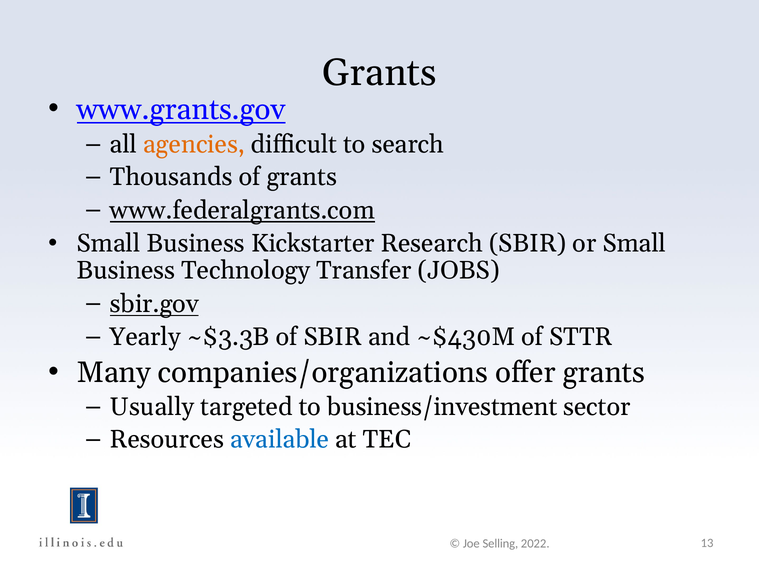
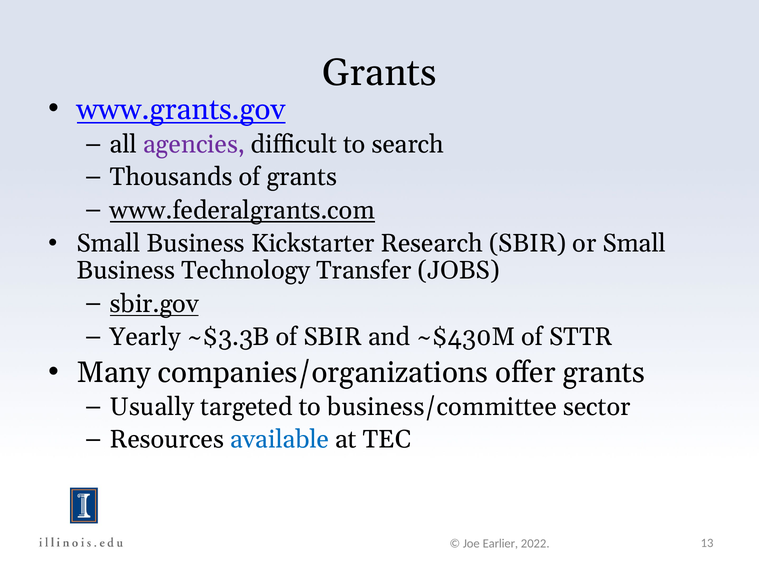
agencies colour: orange -> purple (194, 145)
business/investment: business/investment -> business/committee (442, 407)
Selling: Selling -> Earlier (500, 544)
